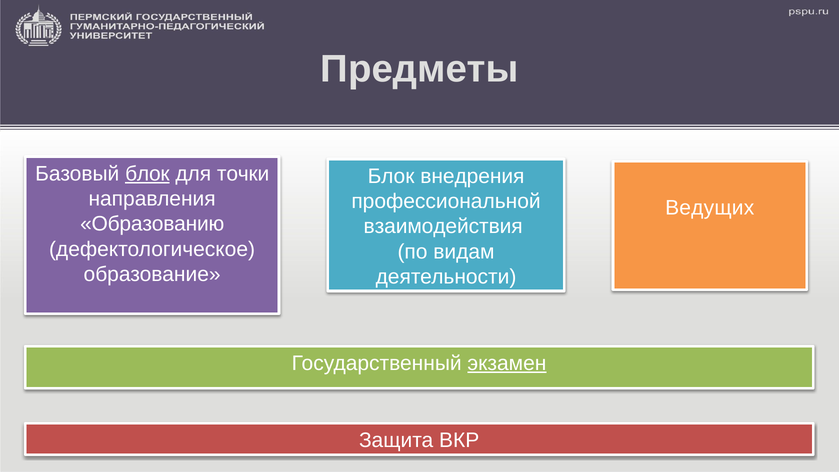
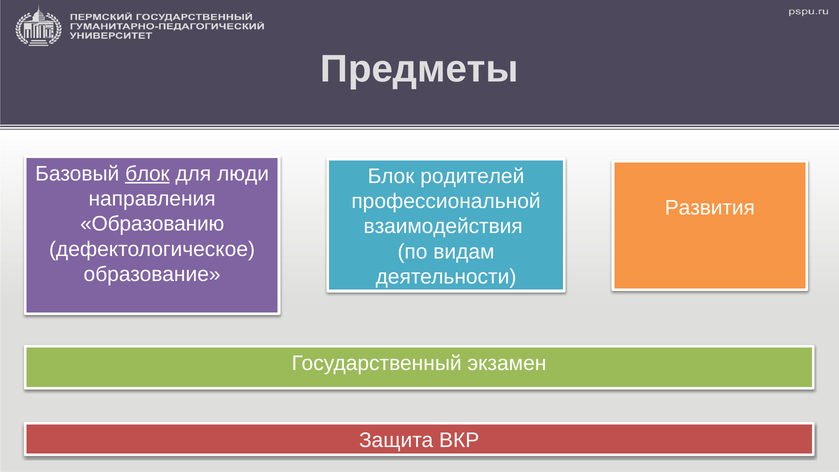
точки: точки -> люди (243, 174)
внедрения: внедрения -> родителей (472, 176)
Ведущих: Ведущих -> Развития (710, 208)
экзамен underline: present -> none (507, 363)
